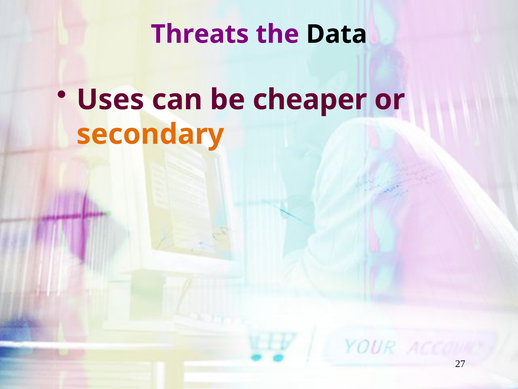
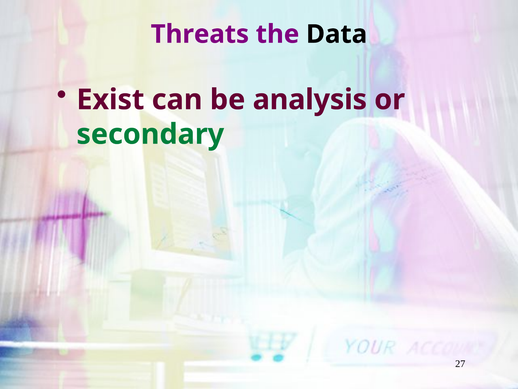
Uses: Uses -> Exist (110, 100)
cheaper: cheaper -> analysis (310, 100)
secondary colour: orange -> green (150, 134)
